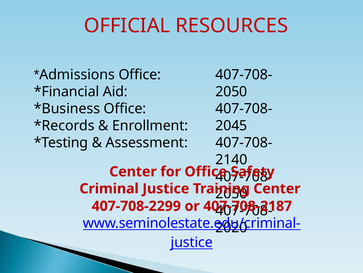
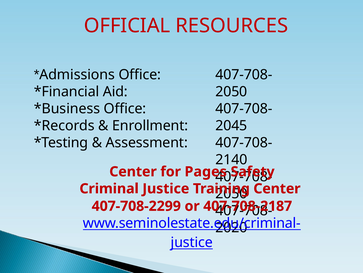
for Office: Office -> Pages (206, 171)
